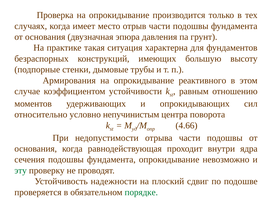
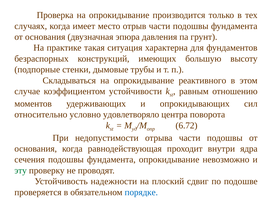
Армирования: Армирования -> Складываться (69, 80)
непучинистым: непучинистым -> удовлетворяло (131, 115)
4.66: 4.66 -> 6.72 (186, 125)
порядке colour: green -> blue (141, 192)
